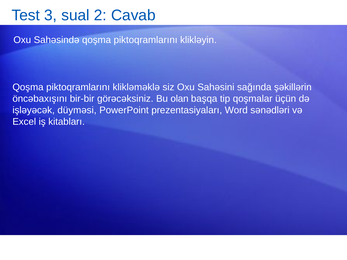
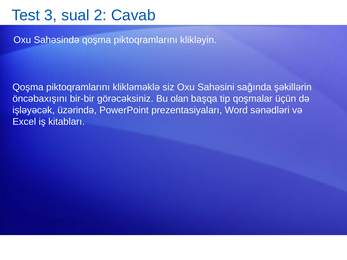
düyməsi: düyməsi -> üzərində (77, 110)
